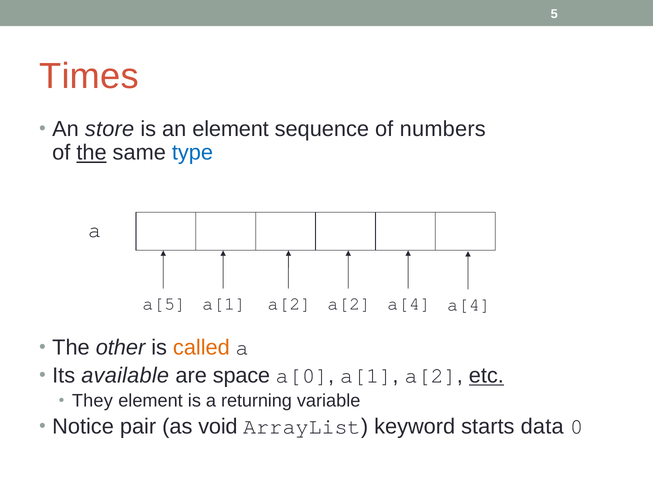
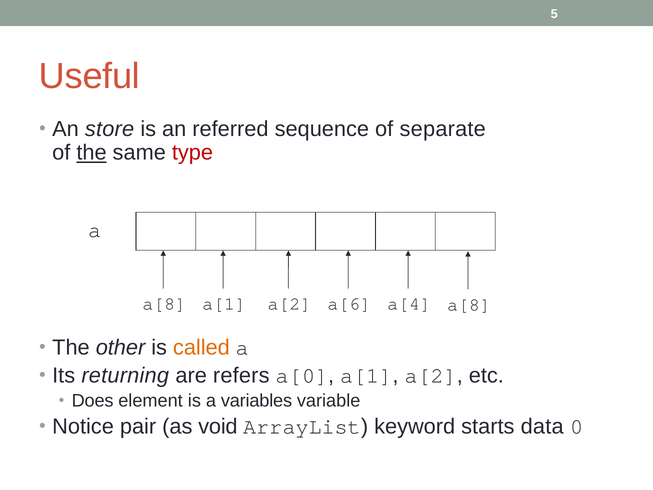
Times: Times -> Useful (89, 76)
an element: element -> referred (230, 129)
numbers: numbers -> separate (443, 129)
type colour: blue -> red (192, 153)
a[5: a[5 -> a[8 (164, 304)
a[2 a[2: a[2 -> a[6 (349, 304)
a[4: a[4 -> a[8 (469, 305)
available: available -> returning (125, 375)
space: space -> refers (241, 375)
etc underline: present -> none (486, 375)
They: They -> Does (93, 401)
returning: returning -> variables (257, 401)
